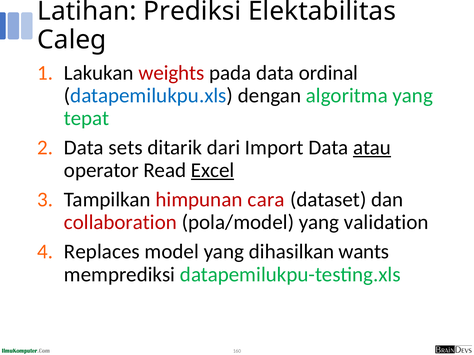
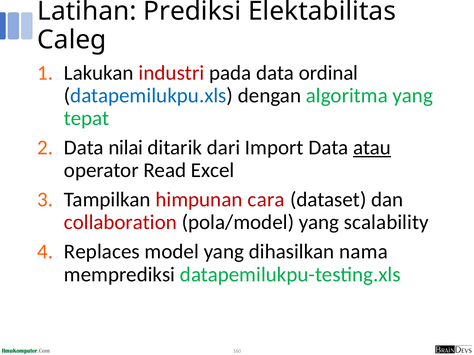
weights: weights -> industri (171, 73)
sets: sets -> nilai (126, 148)
Excel underline: present -> none (213, 171)
validation: validation -> scalability (386, 223)
wants: wants -> nama (364, 252)
